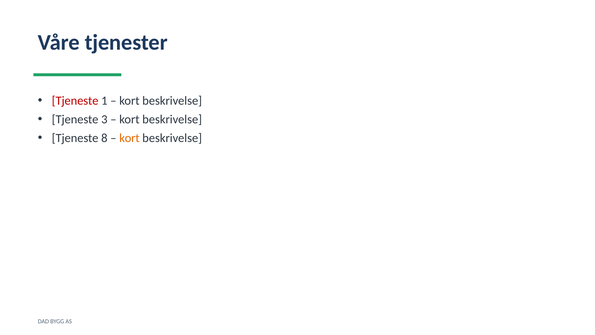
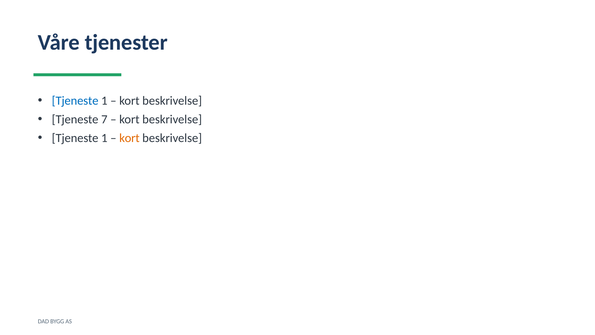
Tjeneste colour: red -> blue (75, 101)
3: 3 -> 7 (104, 119)
8: 8 -> 1 (104, 138)
